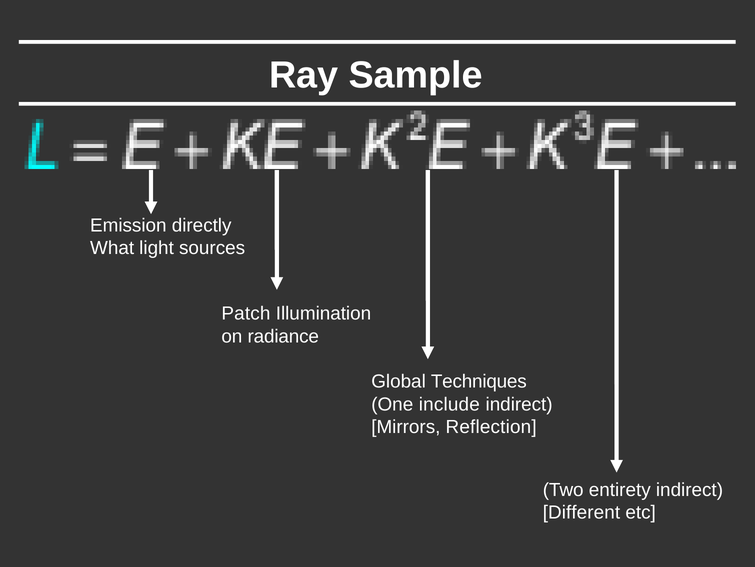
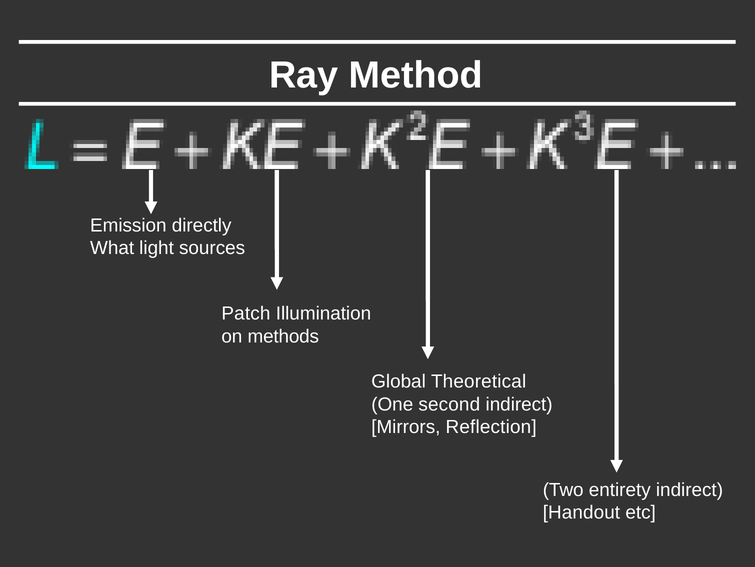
Sample: Sample -> Method (416, 75)
radiance: radiance -> methods (283, 336)
Techniques: Techniques -> Theoretical (479, 381)
include: include -> second (449, 404)
Different: Different -> Handout (581, 512)
